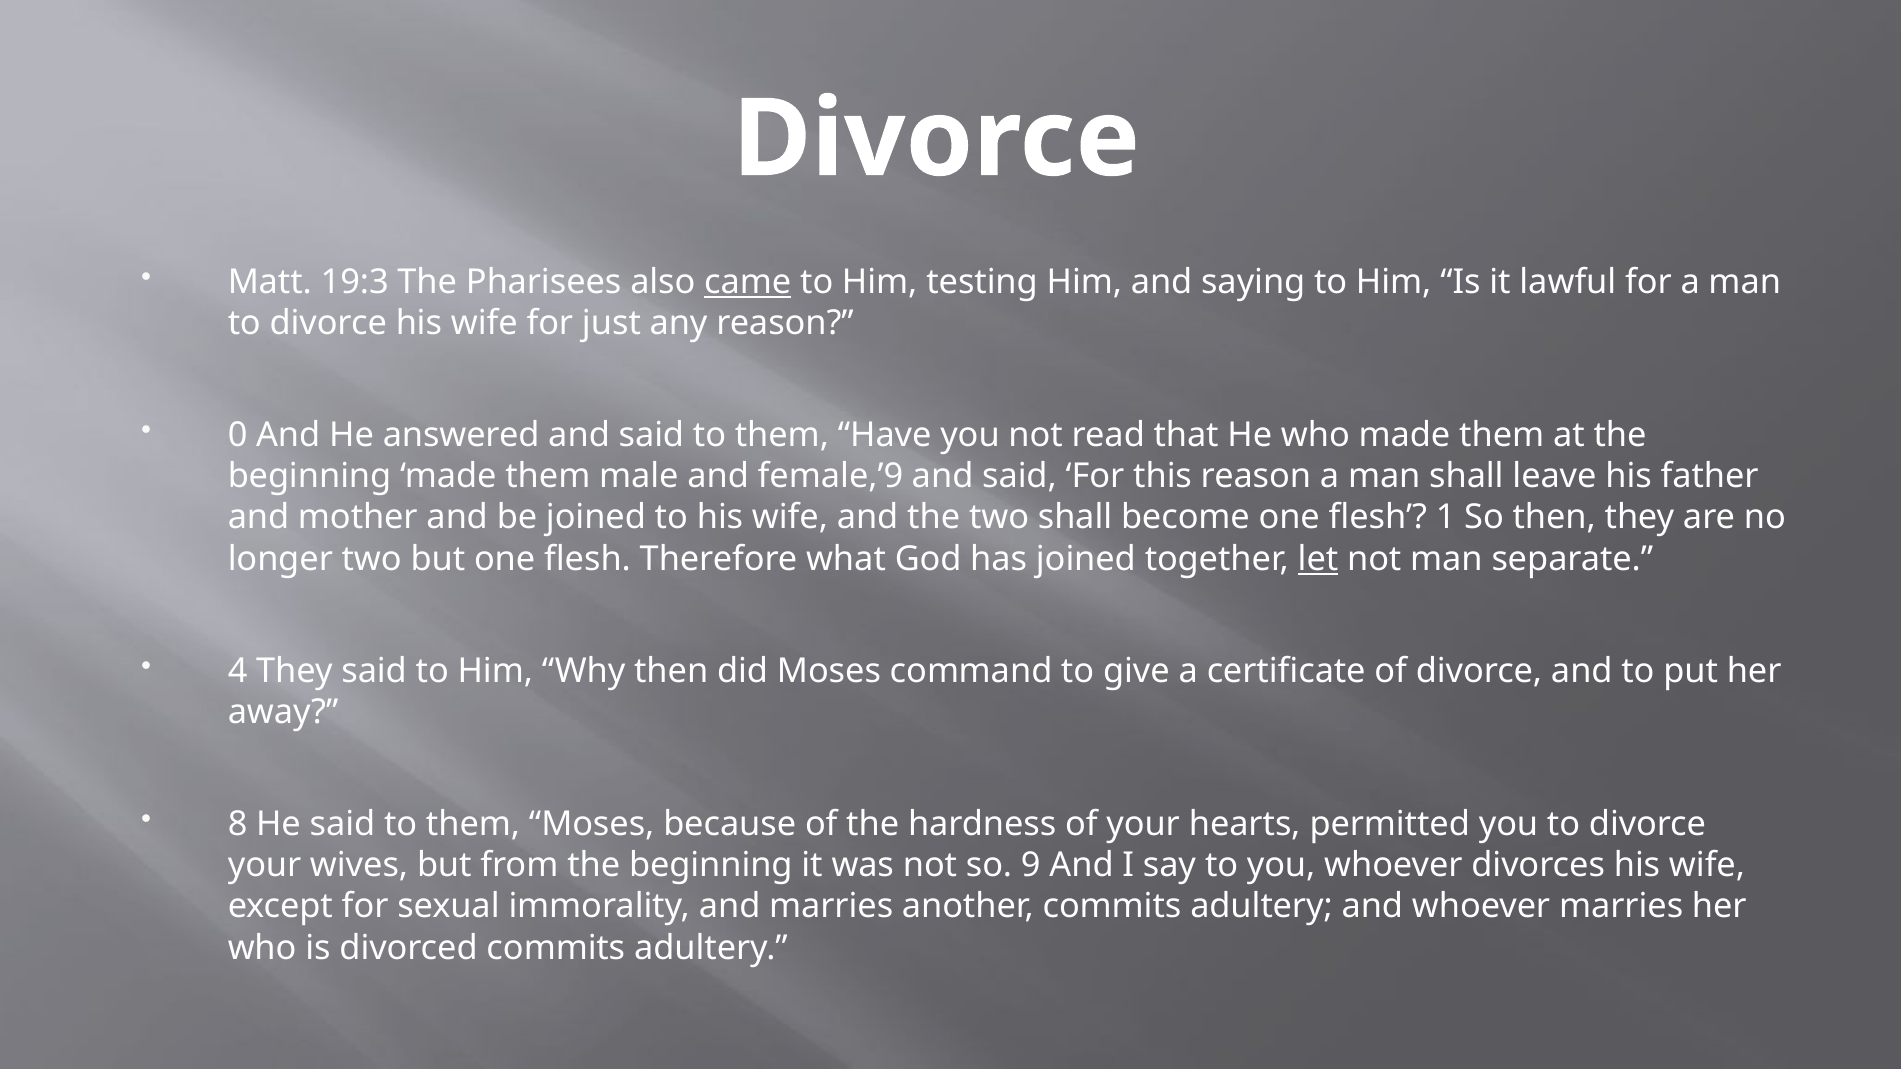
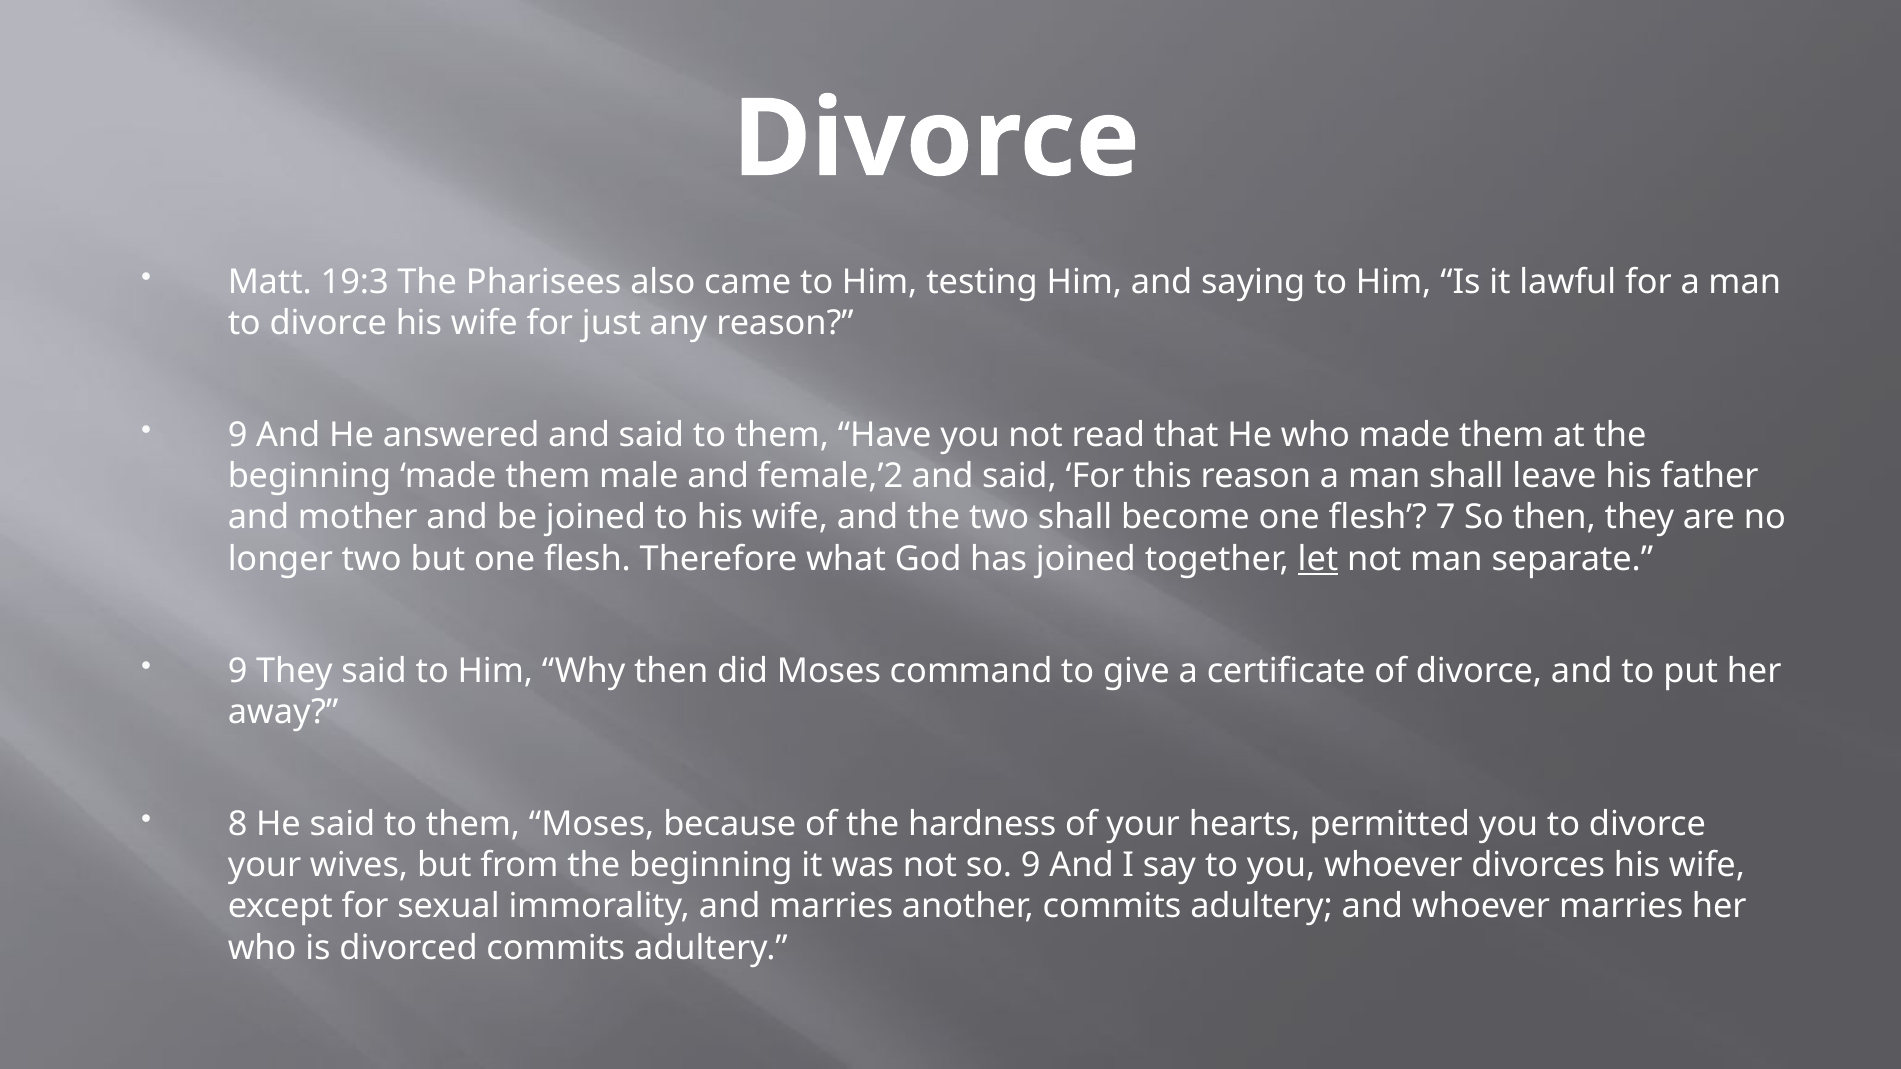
came underline: present -> none (748, 282)
0: 0 -> 9 (238, 435)
female,’9: female,’9 -> female,’2 (830, 476)
1: 1 -> 7 (1446, 518)
4: 4 -> 9 (238, 671)
